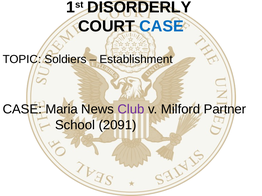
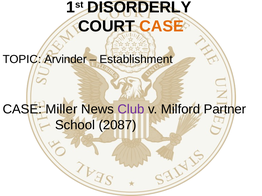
CASE colour: blue -> orange (162, 26)
Soldiers: Soldiers -> Arvinder (66, 59)
Maria: Maria -> Miller (61, 110)
2091: 2091 -> 2087 (118, 125)
